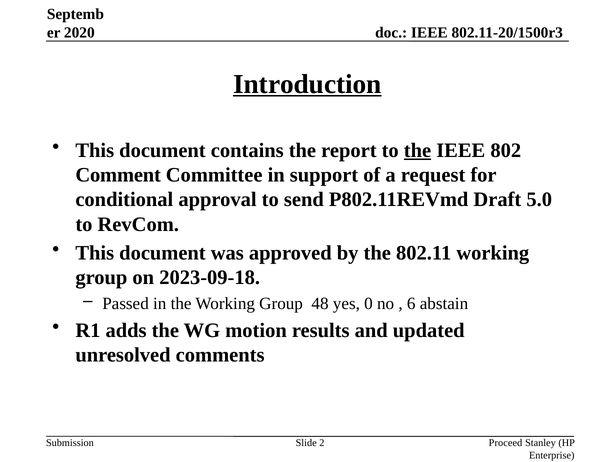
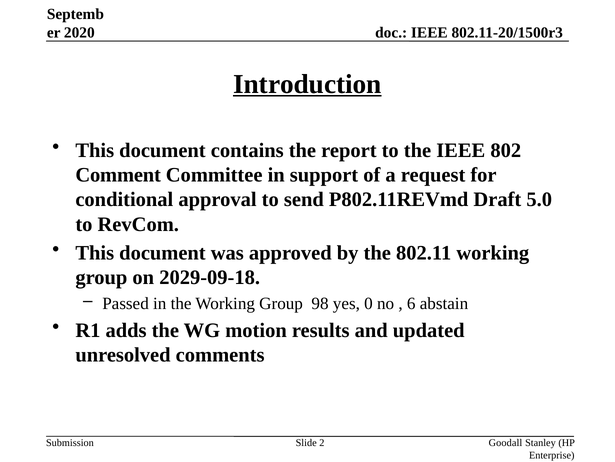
the underline: present -> none (418, 150)
2023-09-18: 2023-09-18 -> 2029-09-18 (210, 277)
48: 48 -> 98 (320, 303)
Proceed: Proceed -> Goodall (506, 442)
